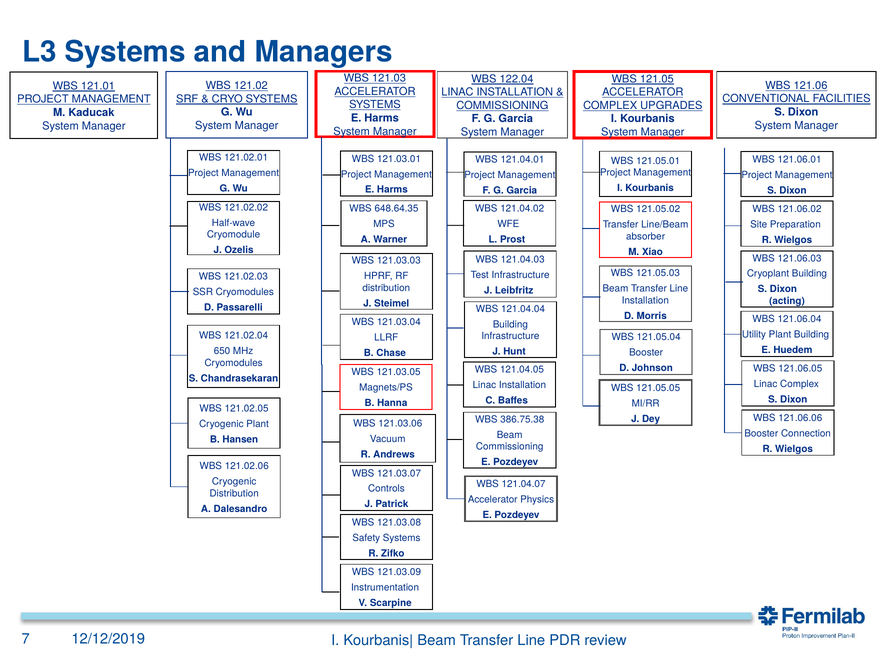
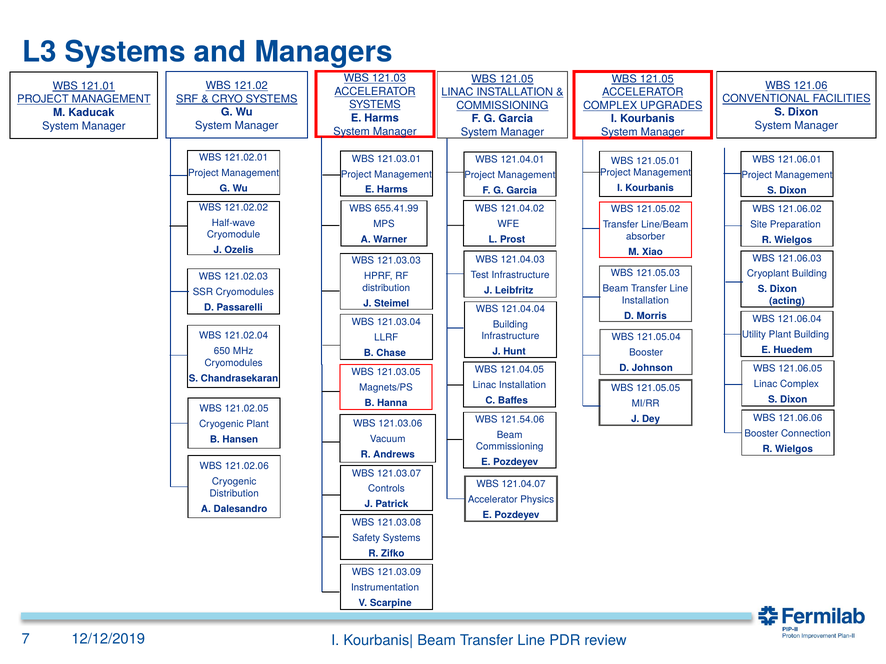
122.04: 122.04 -> 121.05 (516, 79)
648.64.35: 648.64.35 -> 655.41.99 (397, 209)
386.75.38: 386.75.38 -> 121.54.06 (522, 420)
